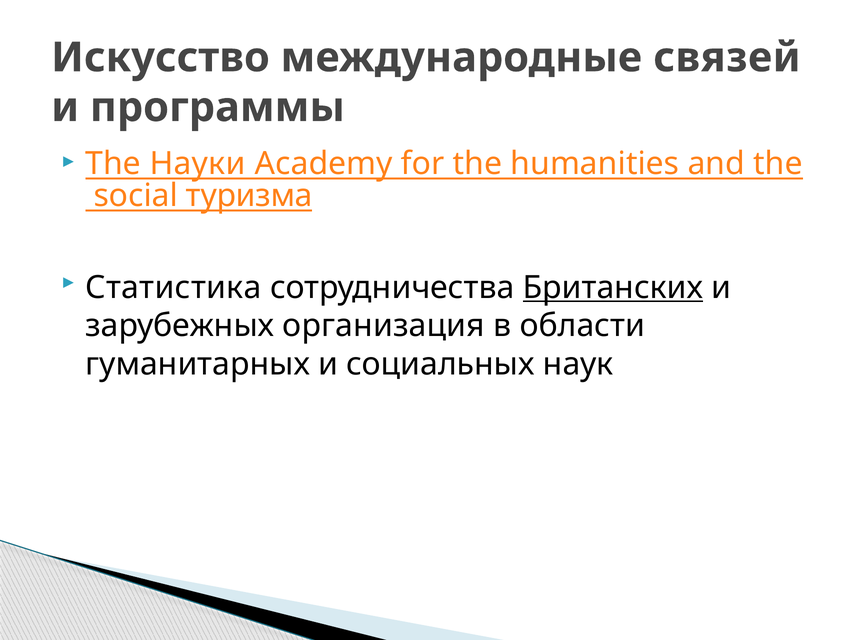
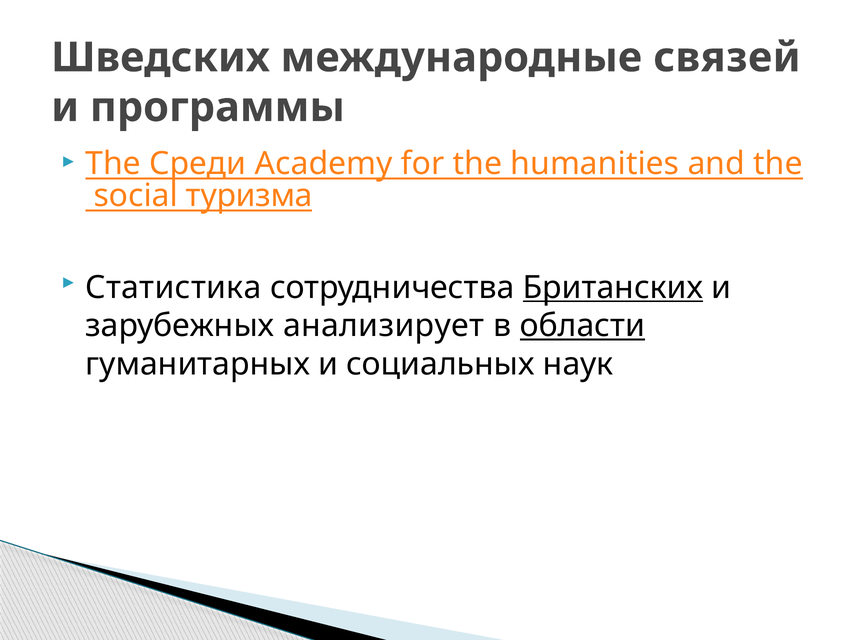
Искусство: Искусство -> Шведских (160, 58)
Науки: Науки -> Среди (198, 164)
организация: организация -> анализирует (384, 326)
области underline: none -> present (582, 326)
